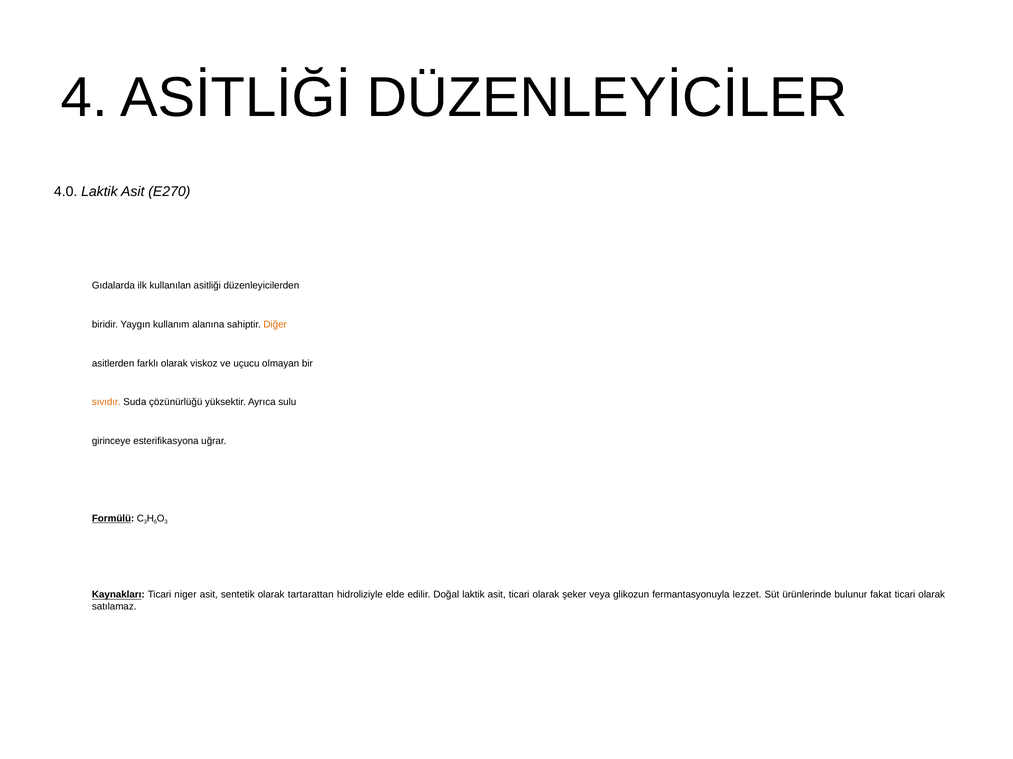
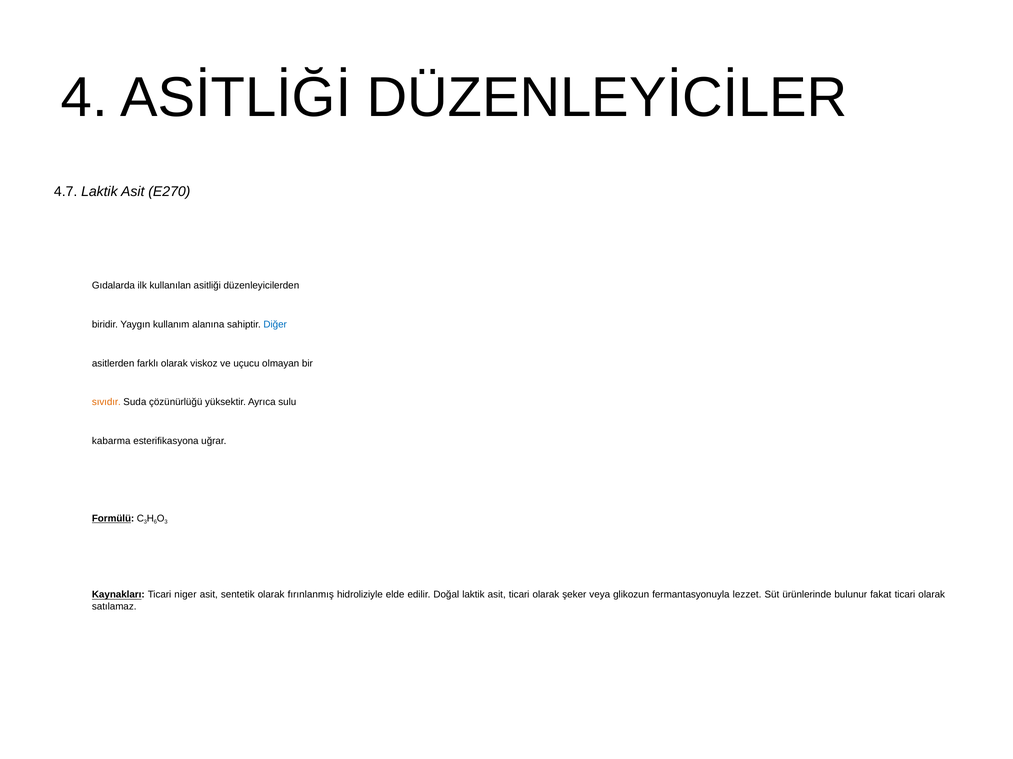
4.0: 4.0 -> 4.7 (66, 192)
Diğer colour: orange -> blue (275, 325)
girinceye: girinceye -> kabarma (111, 441)
tartarattan: tartarattan -> fırınlanmış (311, 595)
